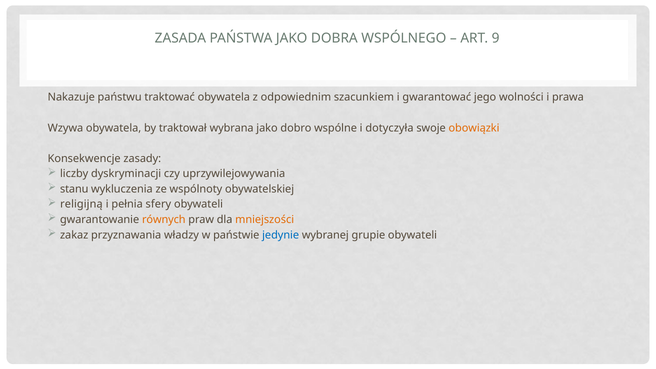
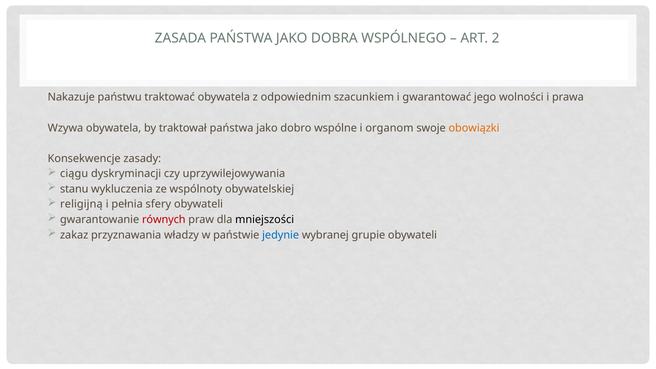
9: 9 -> 2 (496, 38)
traktował wybrana: wybrana -> państwa (232, 128)
dotyczyła: dotyczyła -> organom (389, 128)
liczby: liczby -> ciągu (74, 174)
równych colour: orange -> red (164, 220)
mniejszości colour: orange -> black (265, 220)
